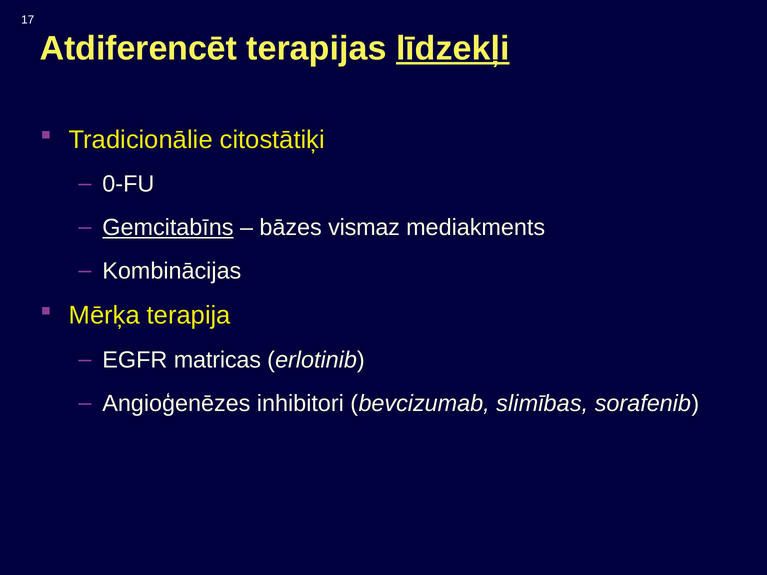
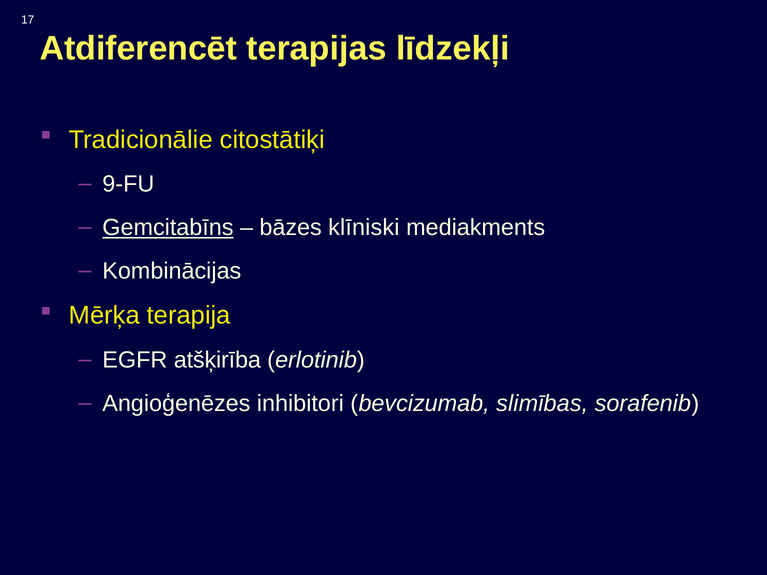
līdzekļi underline: present -> none (453, 49)
0-FU: 0-FU -> 9-FU (128, 184)
vismaz: vismaz -> klīniski (364, 228)
matricas: matricas -> atšķirība (217, 360)
